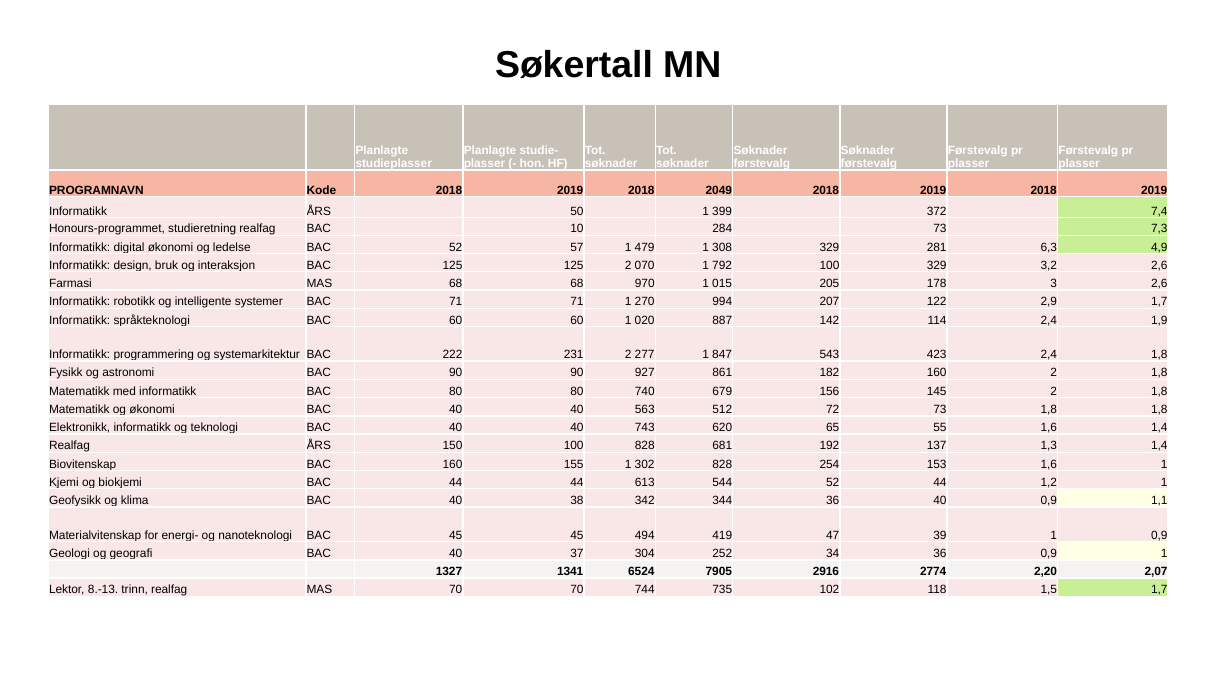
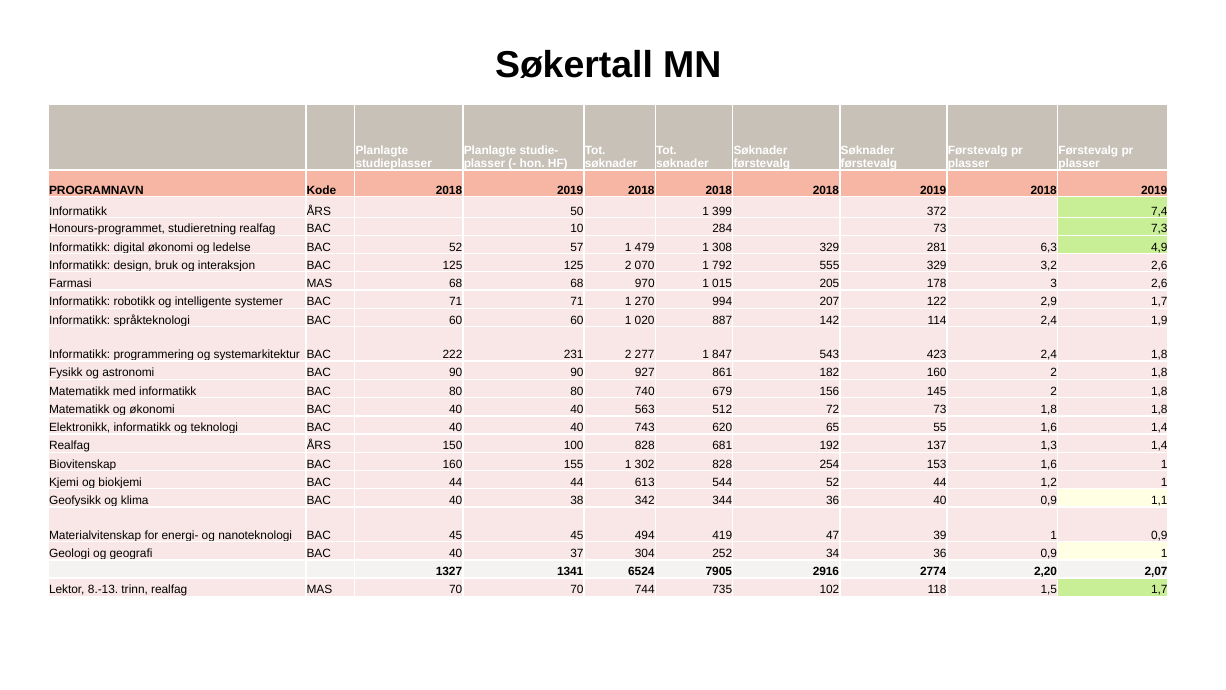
2019 2018 2049: 2049 -> 2018 (719, 190)
792 100: 100 -> 555 (830, 265)
